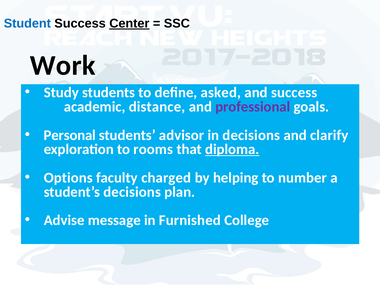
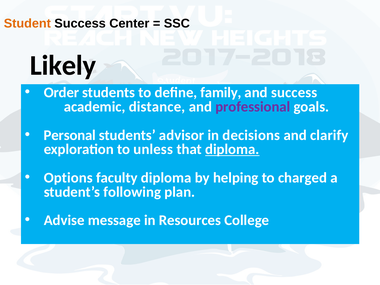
Student colour: blue -> orange (27, 24)
Center underline: present -> none (129, 24)
Work: Work -> Likely (63, 65)
Study: Study -> Order (61, 93)
asked: asked -> family (221, 93)
rooms: rooms -> unless (153, 149)
faculty charged: charged -> diploma (166, 178)
number: number -> charged (303, 178)
student’s decisions: decisions -> following (132, 192)
Furnished: Furnished -> Resources (190, 220)
